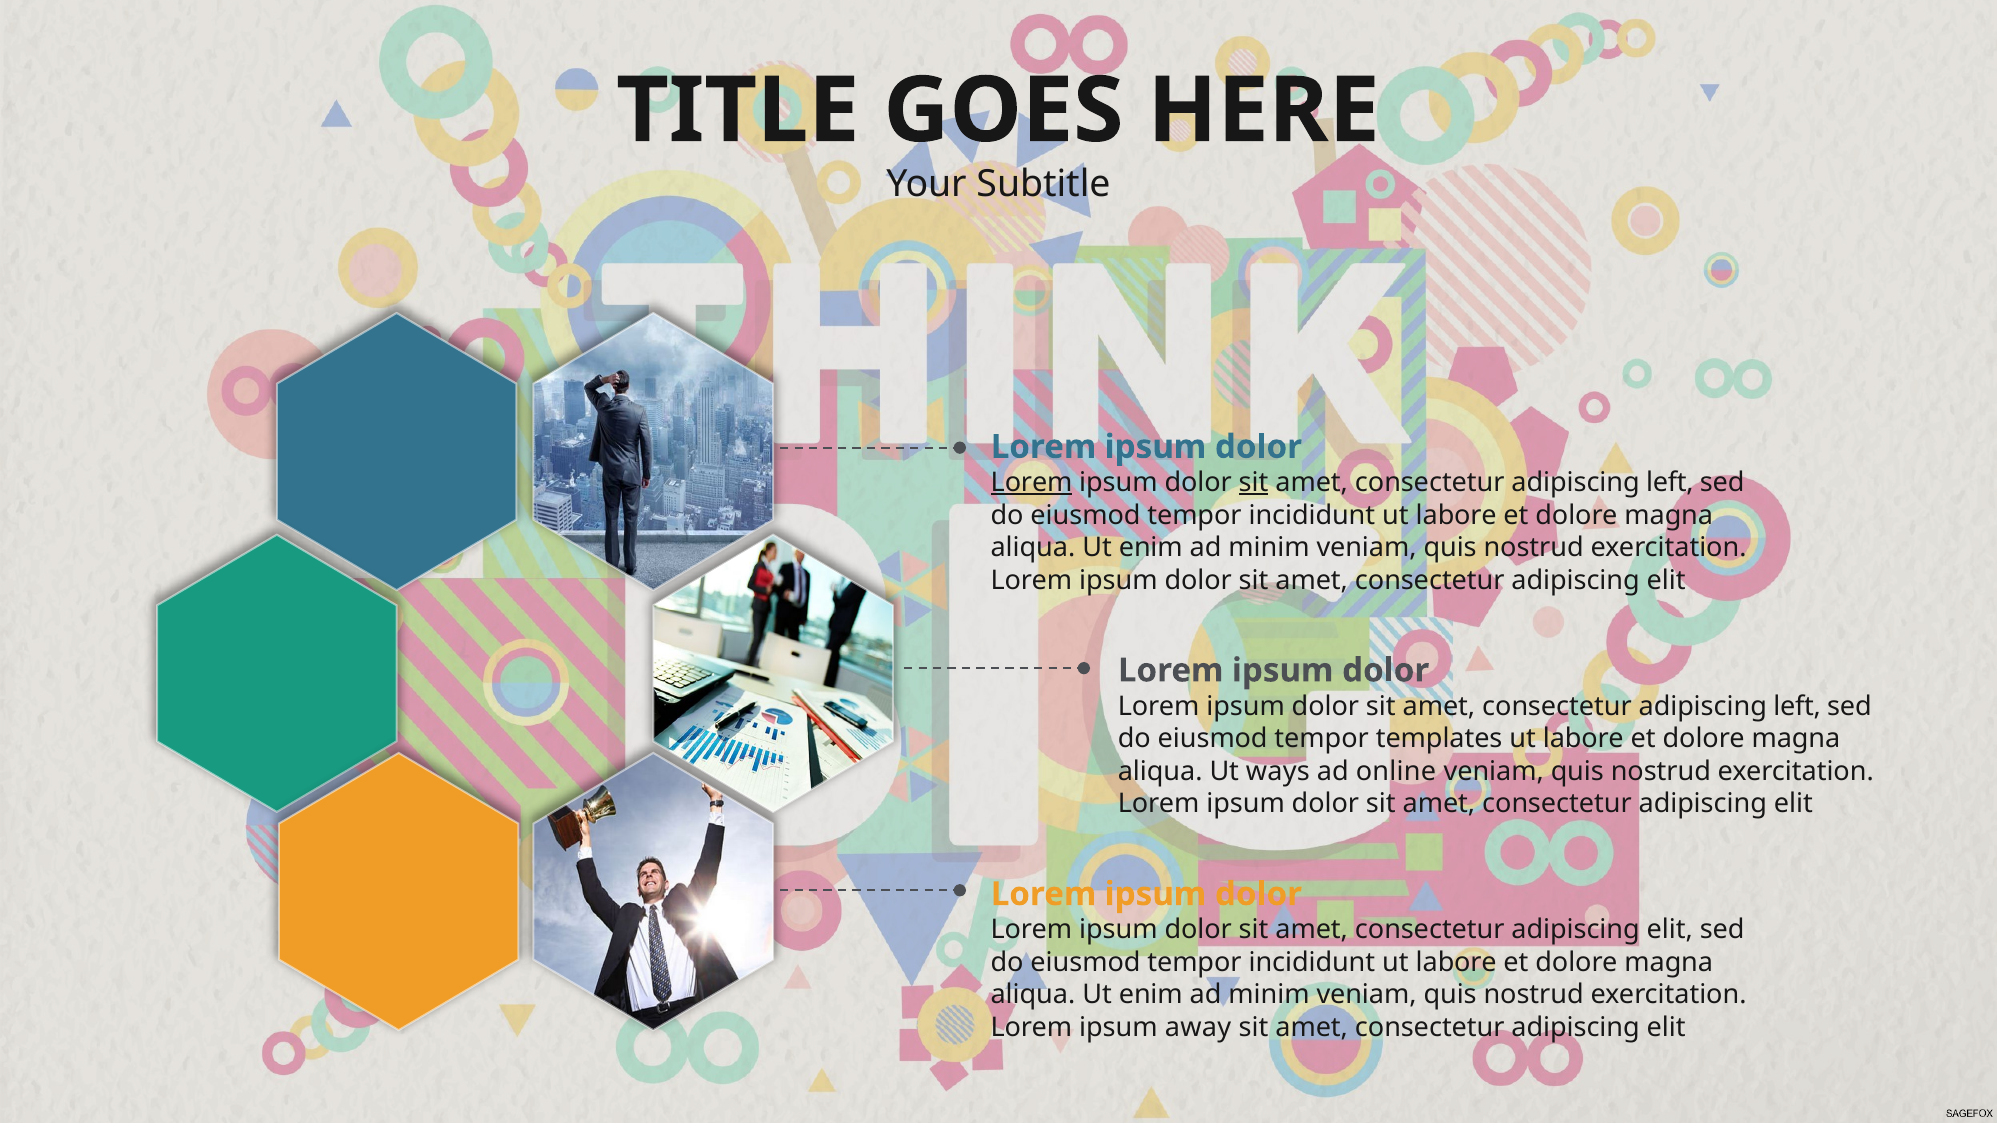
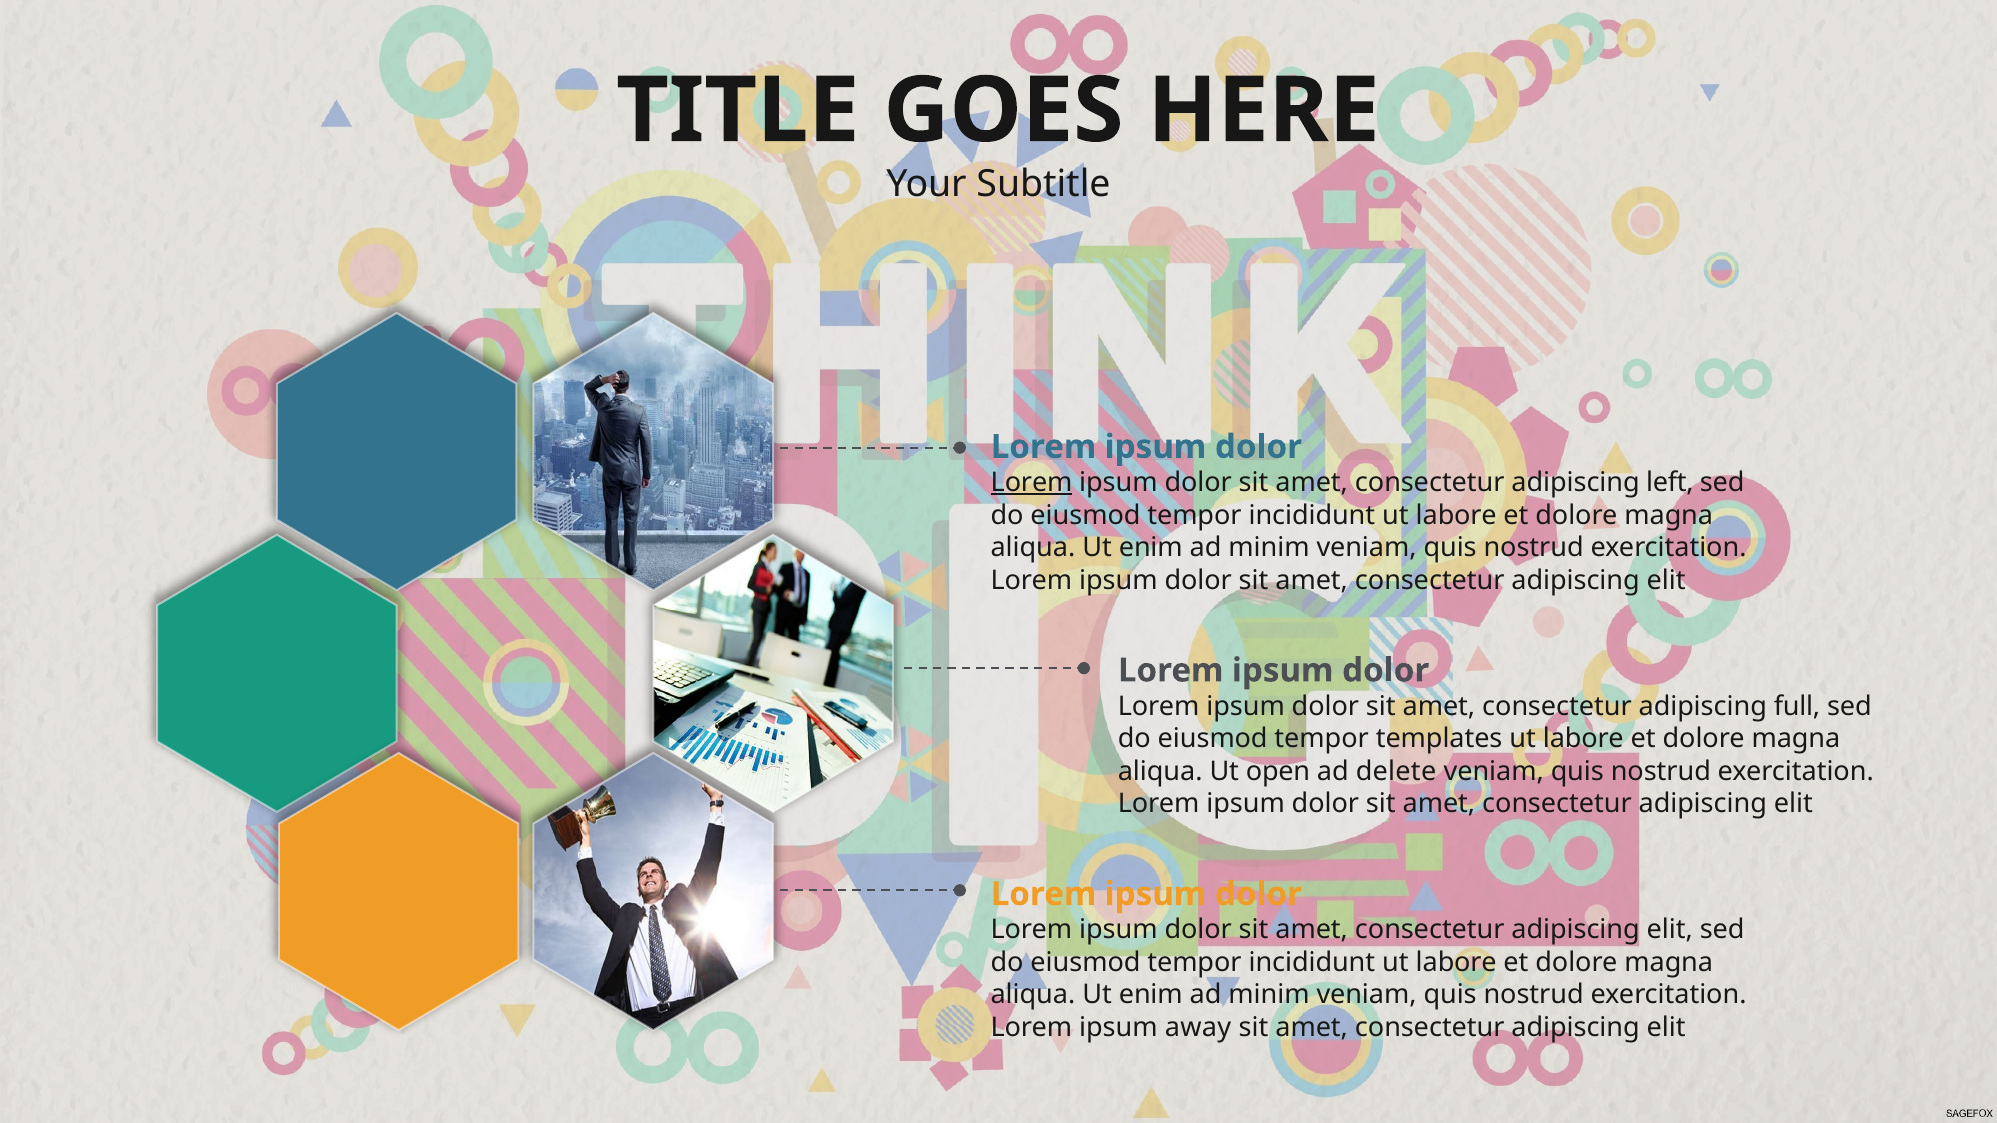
sit underline: present -> none (1254, 483)
left: left -> full (1797, 706)
ways: ways -> open (1278, 771)
online: online -> delete (1396, 771)
